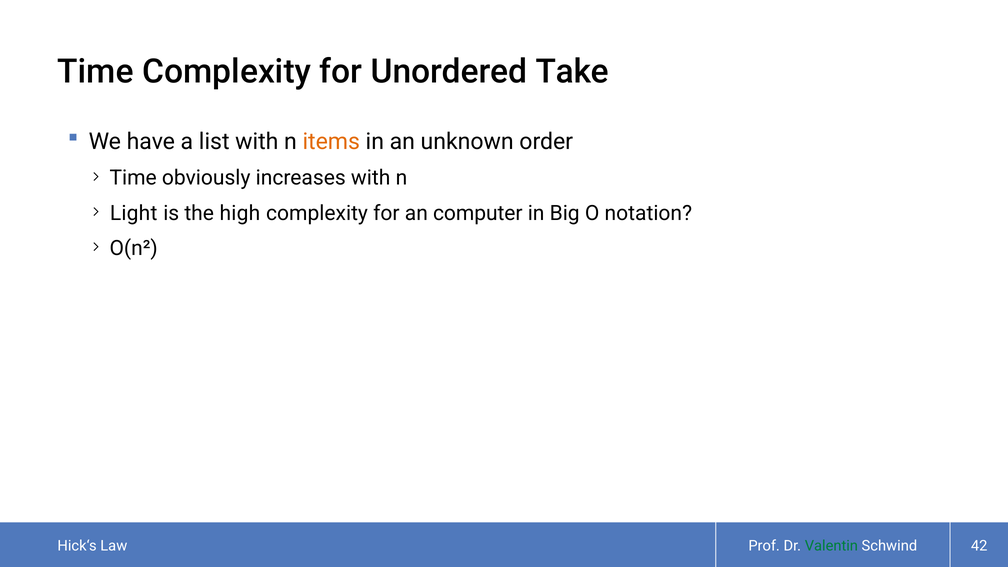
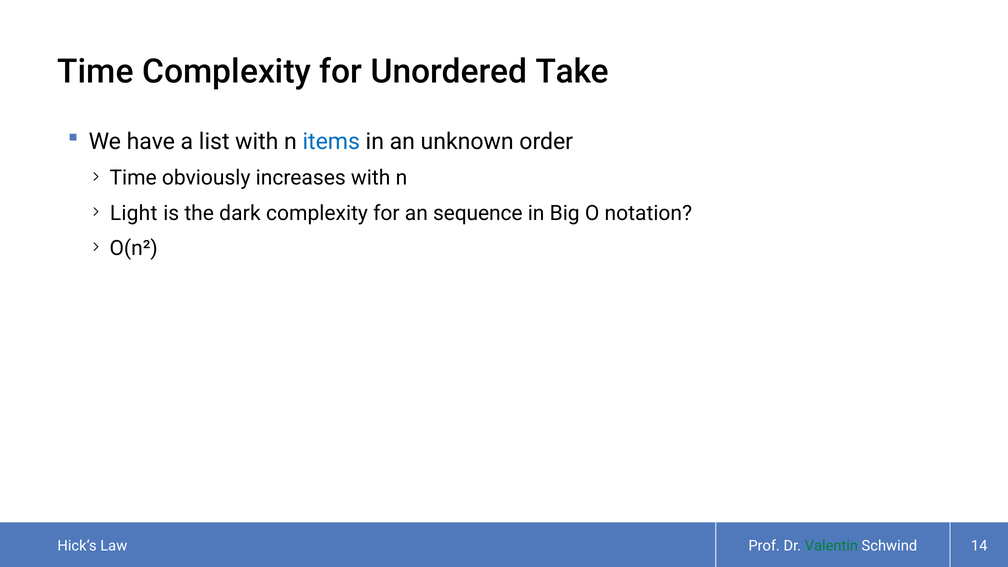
items colour: orange -> blue (331, 142)
high: high -> dark (240, 213)
computer: computer -> sequence (478, 213)
42: 42 -> 14 (979, 546)
